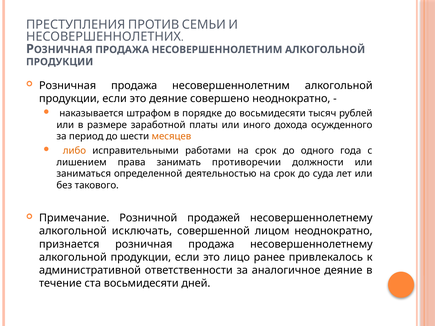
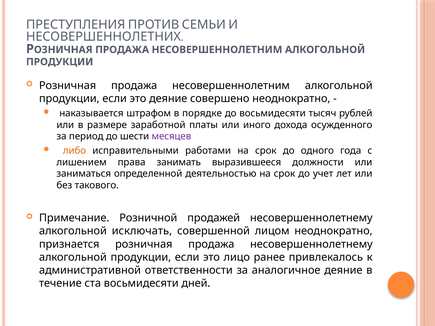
месяцев colour: orange -> purple (171, 137)
противоречии: противоречии -> выразившееся (247, 162)
суда: суда -> учет (323, 174)
